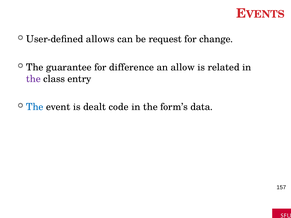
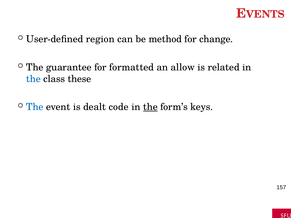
allows: allows -> region (100, 39)
request: request -> method (165, 39)
difference: difference -> formatted (132, 67)
the colour: purple -> blue (33, 79)
entry: entry -> these (79, 79)
the underline: none -> present (150, 107)
data: data -> keys (202, 107)
